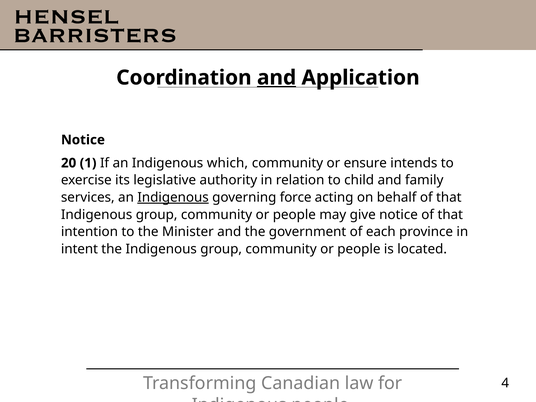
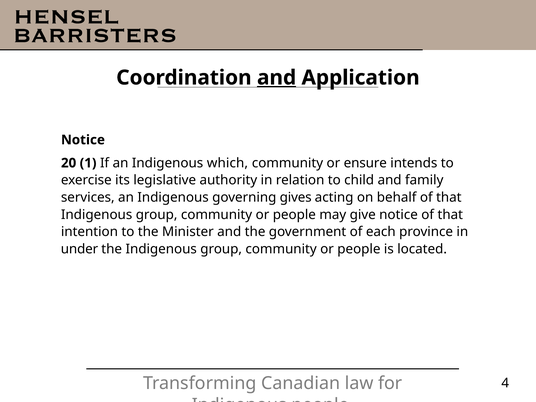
Indigenous underline: present -> none (173, 197)
force: force -> gives (296, 197)
intent: intent -> under (79, 249)
